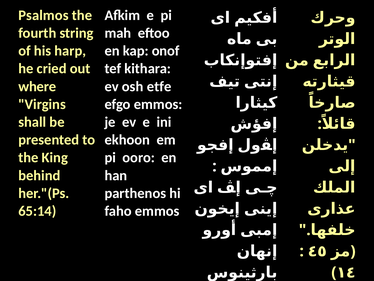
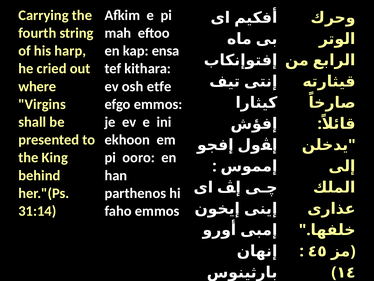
Psalmos: Psalmos -> Carrying (44, 15)
onof: onof -> ensa (166, 51)
65:14: 65:14 -> 31:14 (37, 211)
